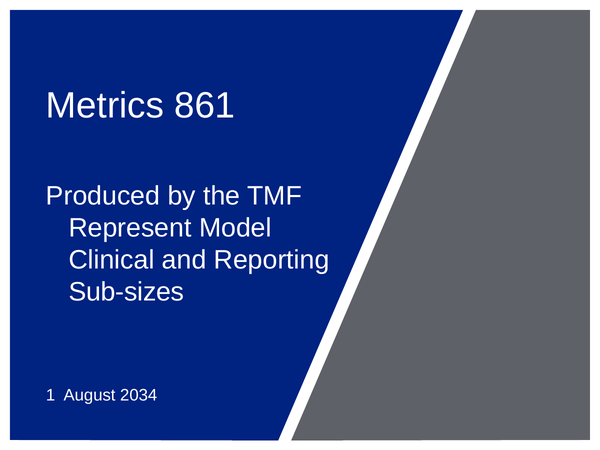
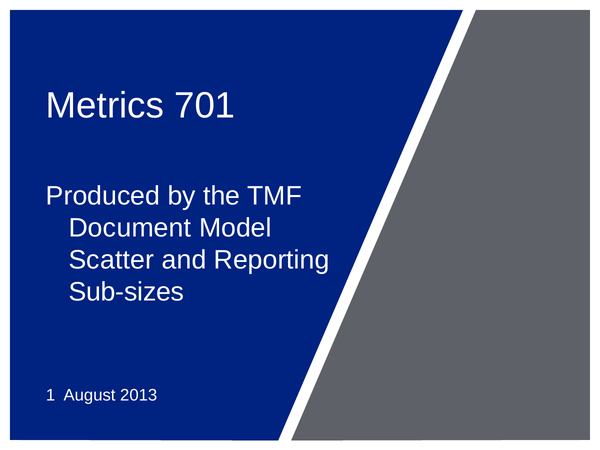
861: 861 -> 701 (205, 106)
Represent: Represent -> Document (130, 228)
Clinical: Clinical -> Scatter (111, 260)
2034: 2034 -> 2013 (139, 395)
